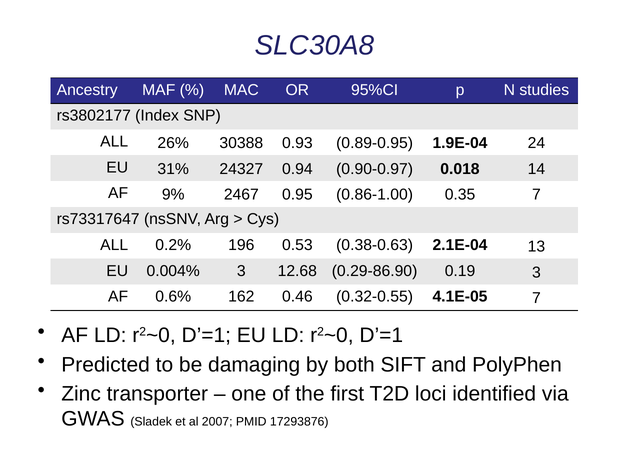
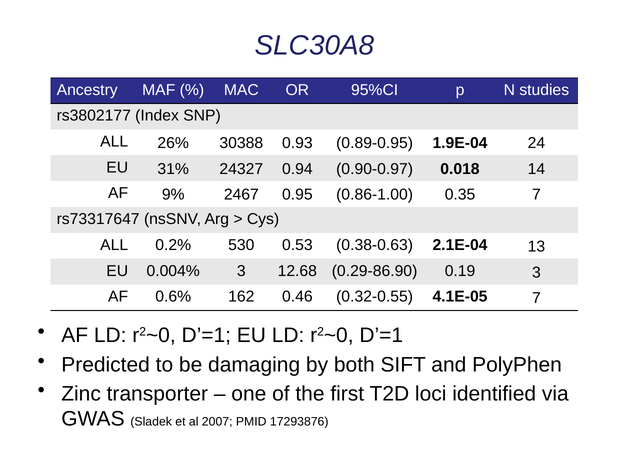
196: 196 -> 530 (241, 245)
